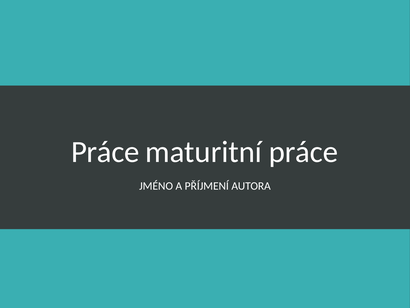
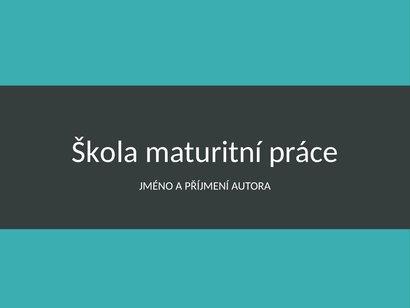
Práce: Práce -> Škola (105, 152)
